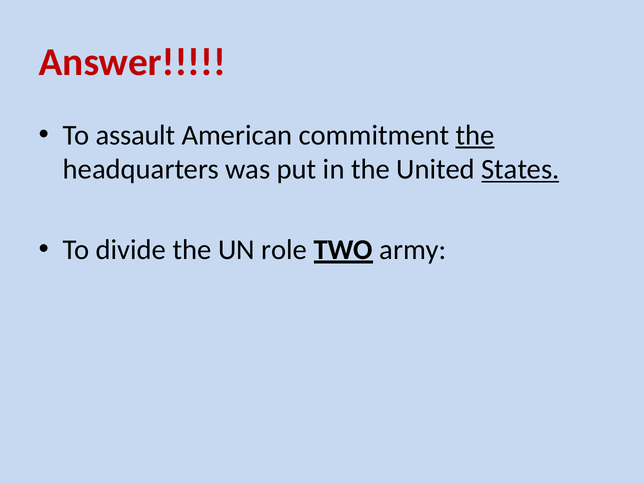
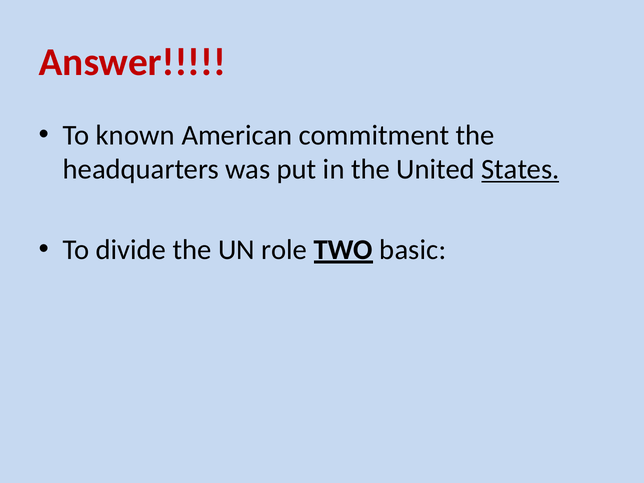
assault: assault -> known (135, 135)
the underline: present -> none (475, 135)
army: army -> basic (413, 250)
